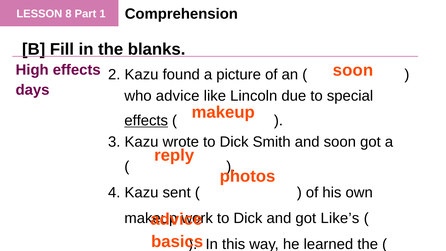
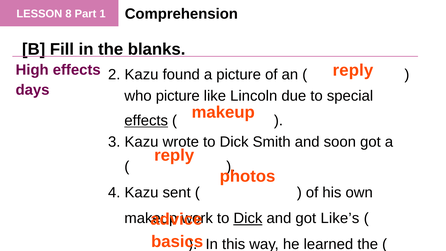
soon: soon -> reply (353, 70)
who advice: advice -> picture (178, 96)
Dick underline: none -> present (248, 218)
